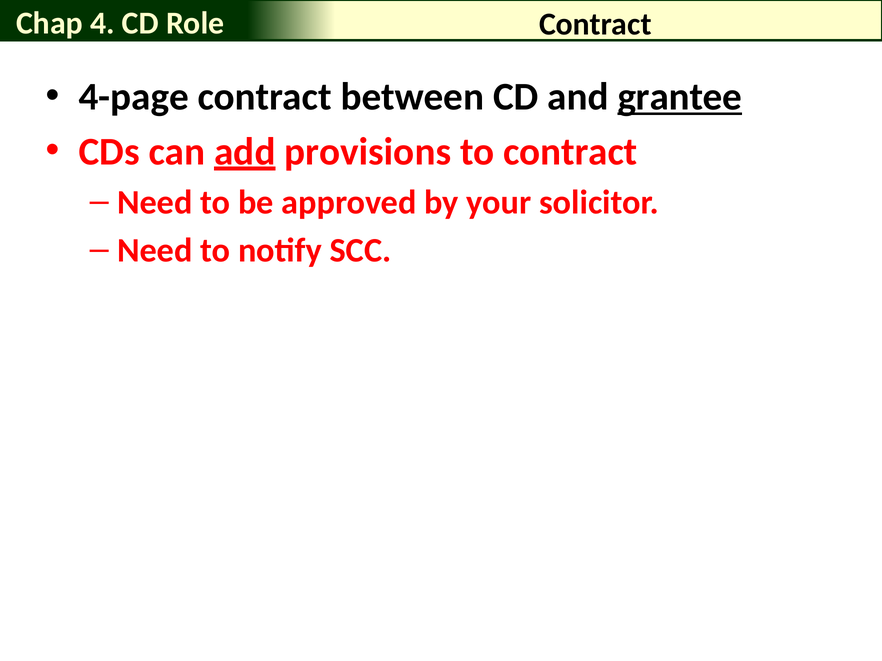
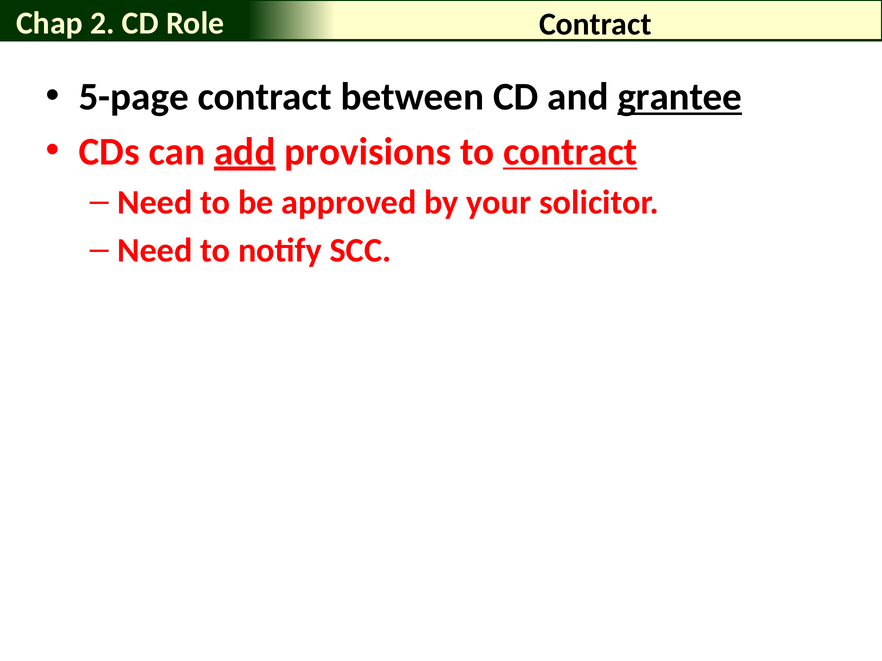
4: 4 -> 2 (102, 23)
4-page: 4-page -> 5-page (134, 97)
contract underline: none -> present (570, 152)
